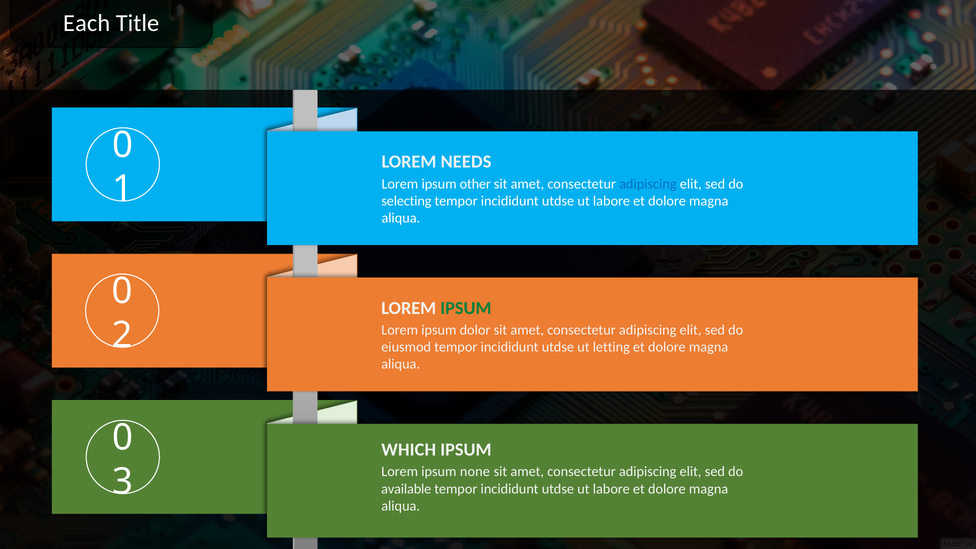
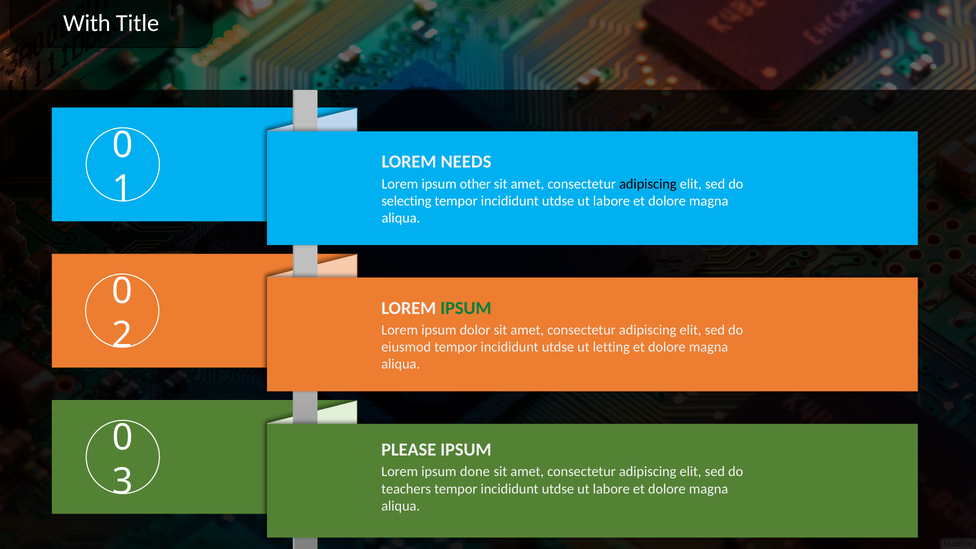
Each: Each -> With (87, 23)
adipiscing colour: blue -> black (648, 184)
WHICH: WHICH -> PLEASE (409, 450)
none: none -> done (475, 472)
available: available -> teachers (406, 489)
